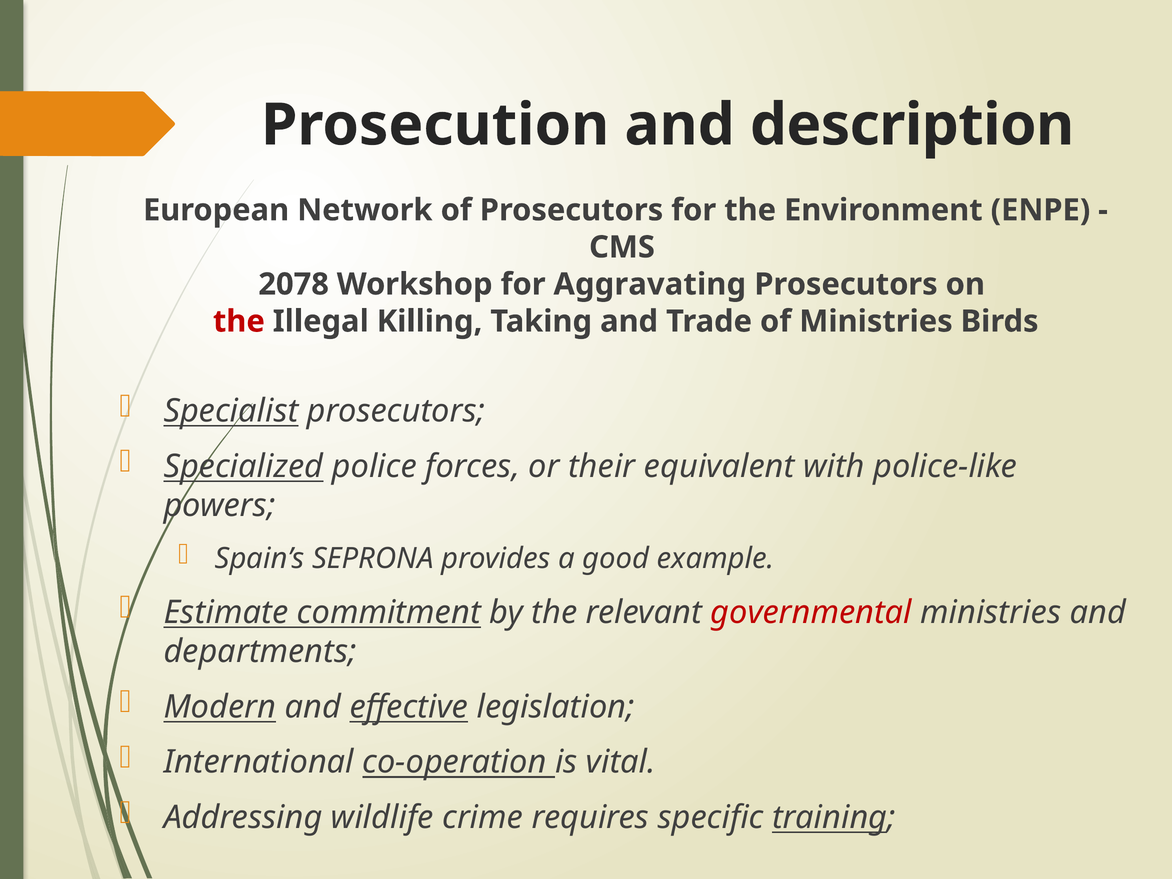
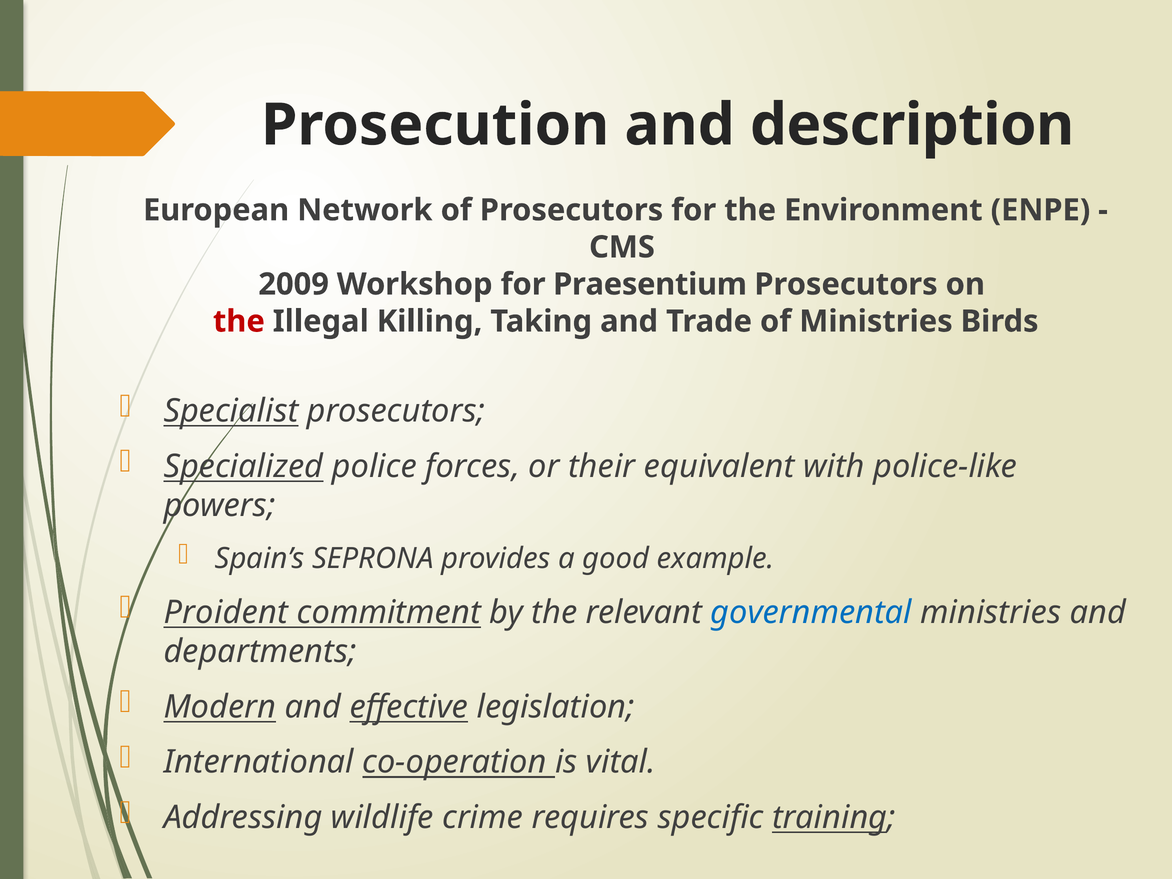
2078: 2078 -> 2009 (294, 284)
Aggravating: Aggravating -> Praesentium (650, 284)
Estimate: Estimate -> Proident (226, 612)
governmental colour: red -> blue (811, 612)
